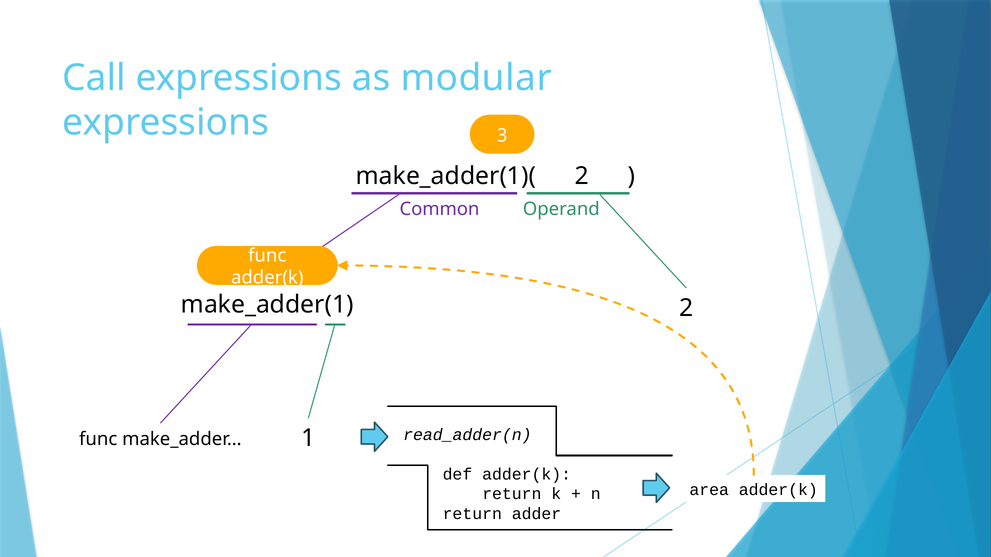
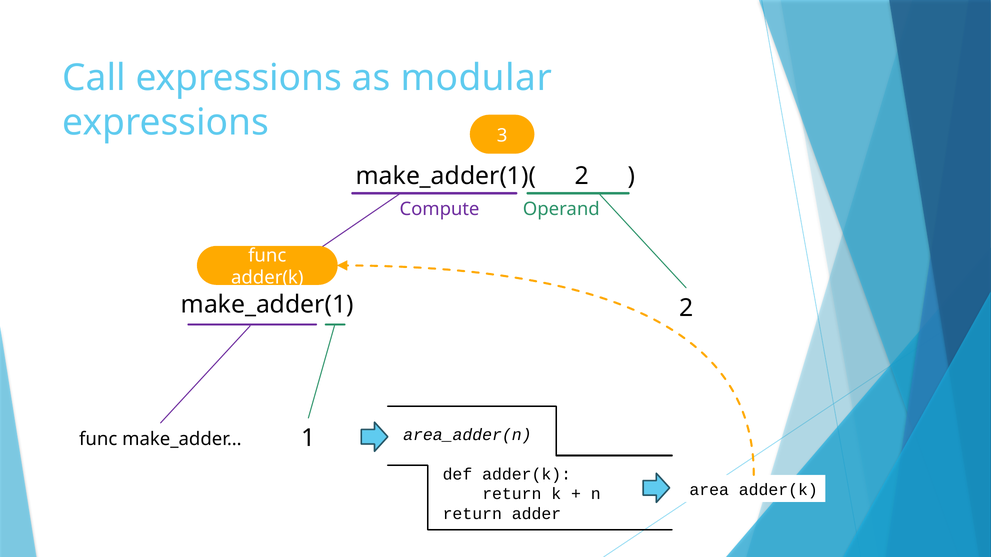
Common: Common -> Compute (440, 209)
read_adder(n: read_adder(n -> area_adder(n (467, 435)
